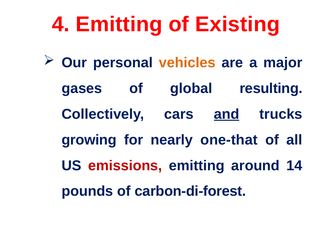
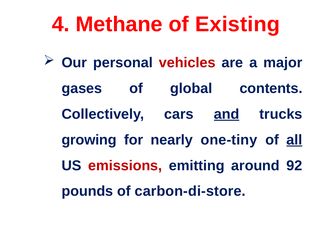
4 Emitting: Emitting -> Methane (119, 24)
vehicles colour: orange -> red (187, 63)
resulting: resulting -> contents (271, 89)
one-that: one-that -> one-tiny (229, 140)
all underline: none -> present (294, 140)
14: 14 -> 92 (294, 166)
carbon-di-forest: carbon-di-forest -> carbon-di-store (190, 192)
